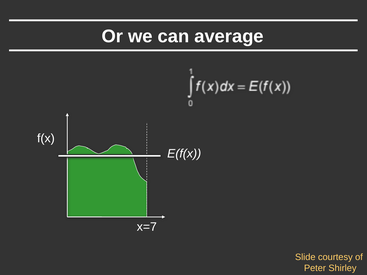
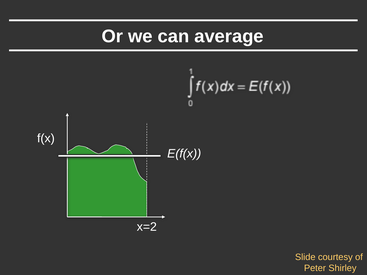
x=7: x=7 -> x=2 (147, 227)
